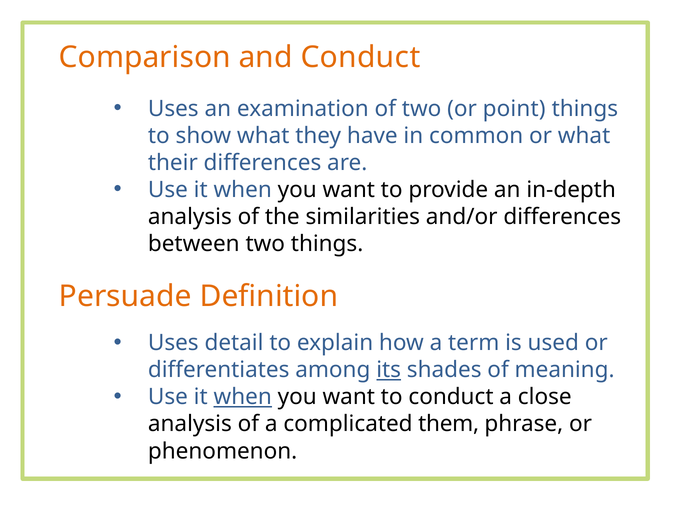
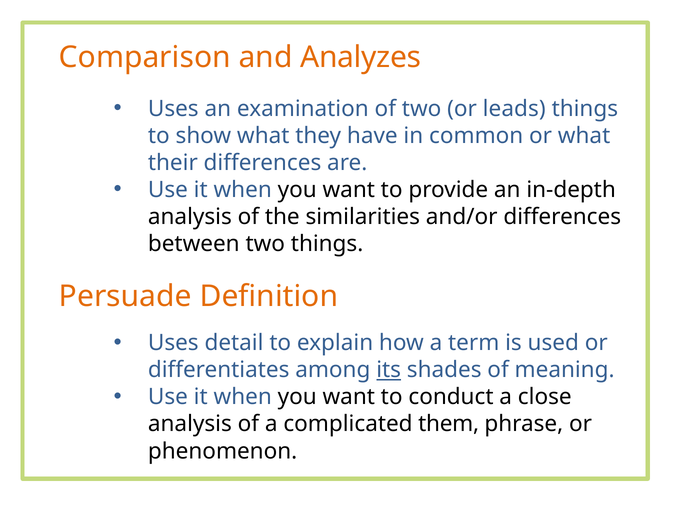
and Conduct: Conduct -> Analyzes (361, 57)
point: point -> leads (514, 109)
when underline: present -> none (243, 397)
